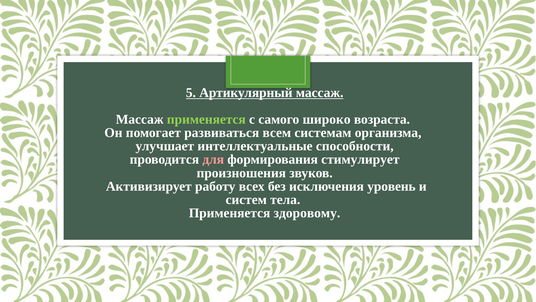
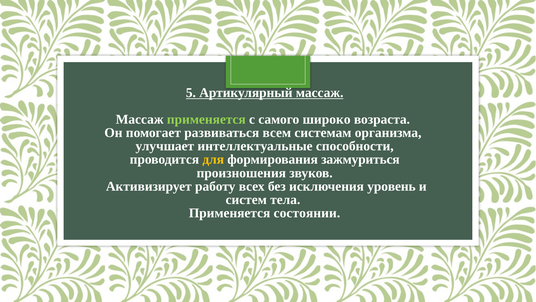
для colour: pink -> yellow (213, 159)
стимулирует: стимулирует -> зажмуриться (360, 159)
здоровому: здоровому -> состоянии (307, 213)
